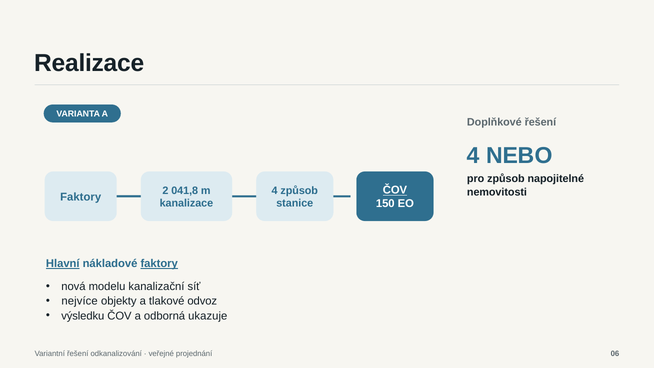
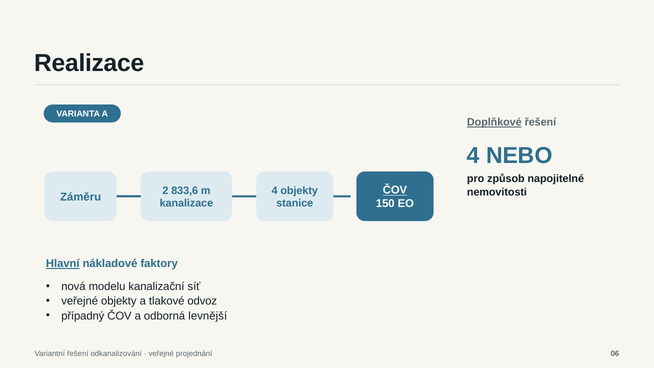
Doplňkové underline: none -> present (494, 122)
041,8: 041,8 -> 833,6 (185, 190)
4 způsob: způsob -> objekty (299, 190)
Faktory: Faktory -> Záměru (81, 197)
faktory underline: present -> none (159, 264)
nejvíce: nejvíce -> veřejné (80, 301)
výsledku: výsledku -> případný (83, 316)
ukazuje: ukazuje -> levnější (208, 316)
